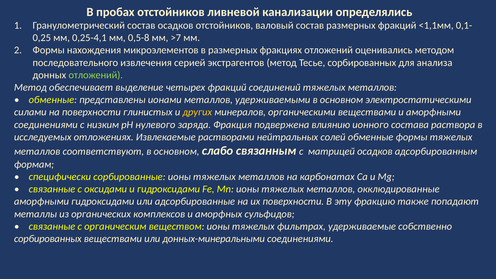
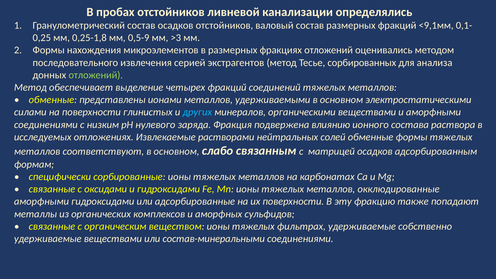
˂1,1мм: ˂1,1мм -> ˂9,1мм (436, 25)
0,25-4,1: 0,25-4,1 -> 0,25-1,8 (89, 38)
0,5-8: 0,5-8 -> 0,5-9 (139, 38)
>7: >7 -> >3 (176, 38)
других colour: yellow -> light blue (197, 112)
сорбированных: сорбированных -> удерживаемые (48, 239)
донных-минеральными: донных-минеральными -> состав-минеральными (214, 239)
